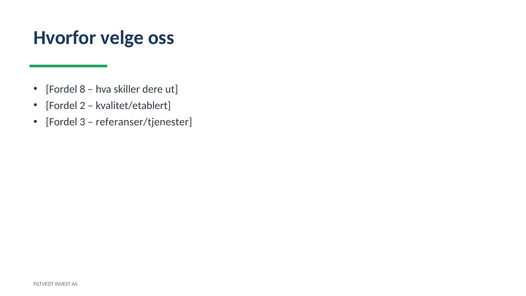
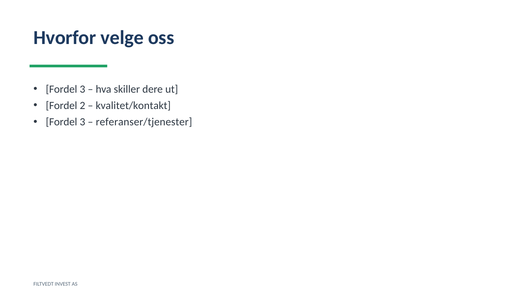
8: 8 -> 3 (82, 89)
kvalitet/etablert: kvalitet/etablert -> kvalitet/kontakt (133, 106)
